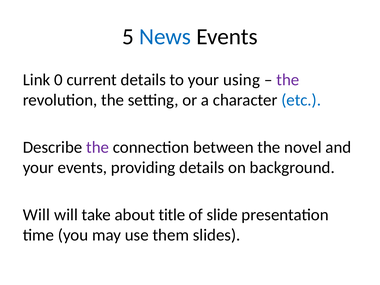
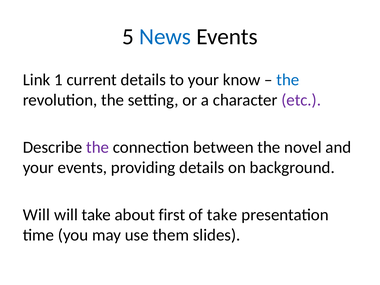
0: 0 -> 1 (58, 80)
using: using -> know (242, 80)
the colour: purple -> blue (288, 80)
etc colour: blue -> purple (301, 100)
title: title -> first (172, 215)
of slide: slide -> take (222, 215)
